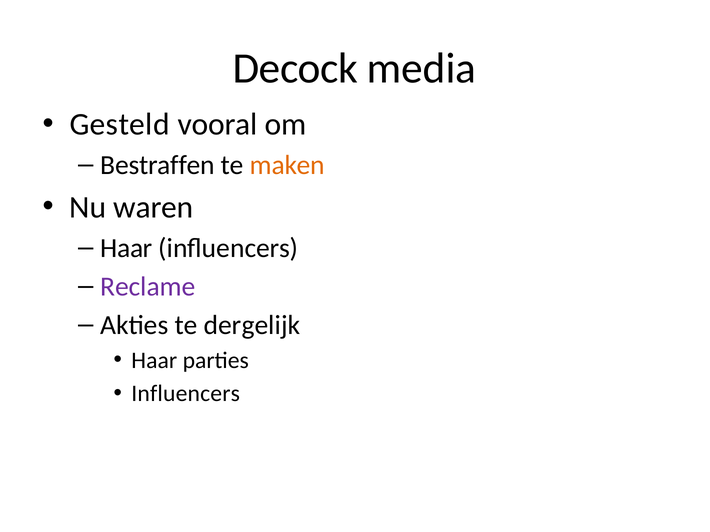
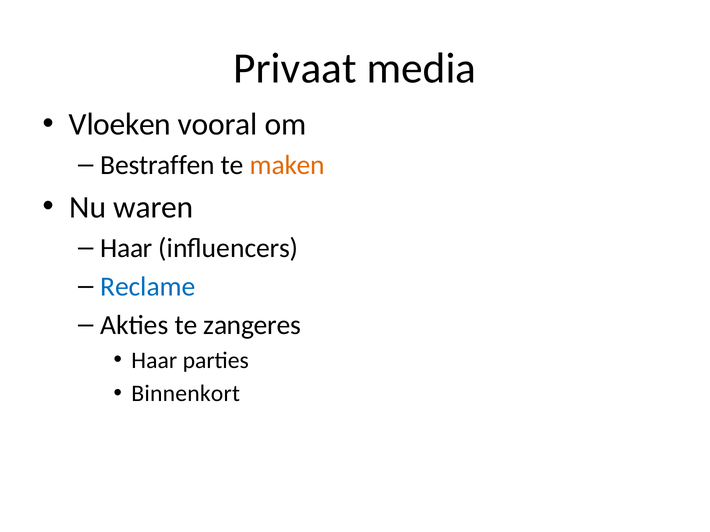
Decock: Decock -> Privaat (295, 69)
Gesteld: Gesteld -> Vloeken (120, 125)
Reclame colour: purple -> blue (148, 287)
dergelijk: dergelijk -> zangeres (252, 326)
Influencers: Influencers -> Binnenkort (186, 394)
